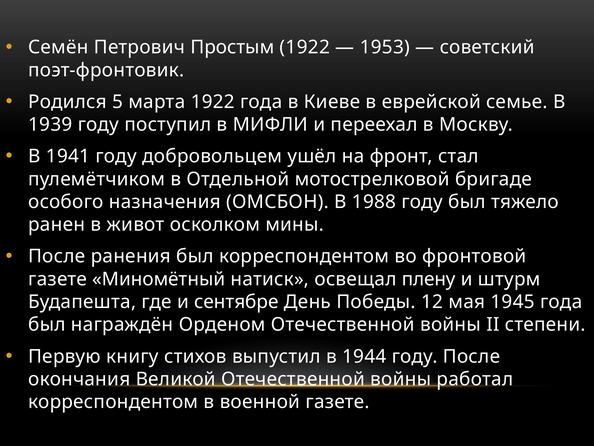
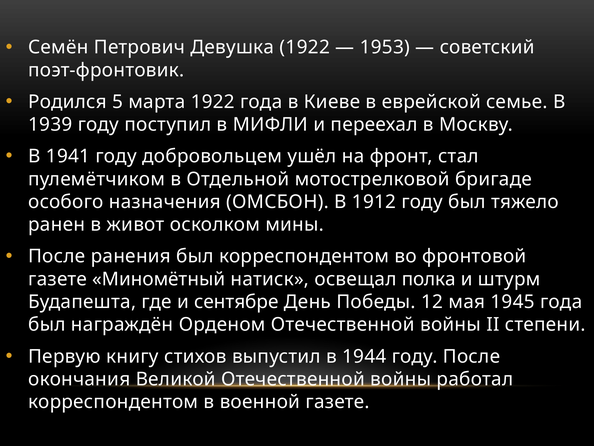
Простым: Простым -> Девушка (232, 47)
1988: 1988 -> 1912 (374, 202)
плену: плену -> полка (429, 279)
